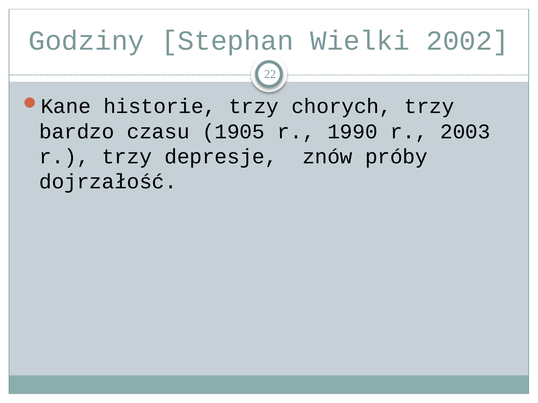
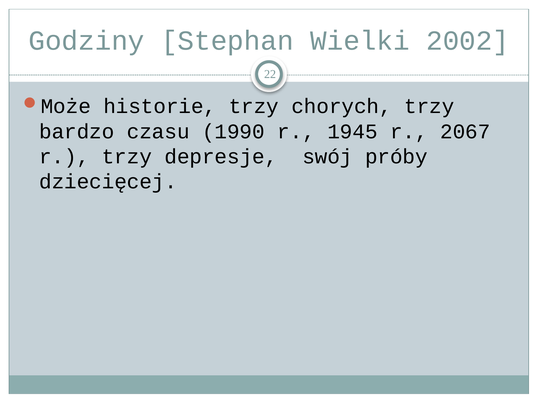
Kane: Kane -> Może (66, 107)
1905: 1905 -> 1990 (233, 132)
1990: 1990 -> 1945 (352, 132)
2003: 2003 -> 2067 (465, 132)
znów: znów -> swój (327, 157)
dojrzałość: dojrzałość -> dziecięcej (108, 182)
